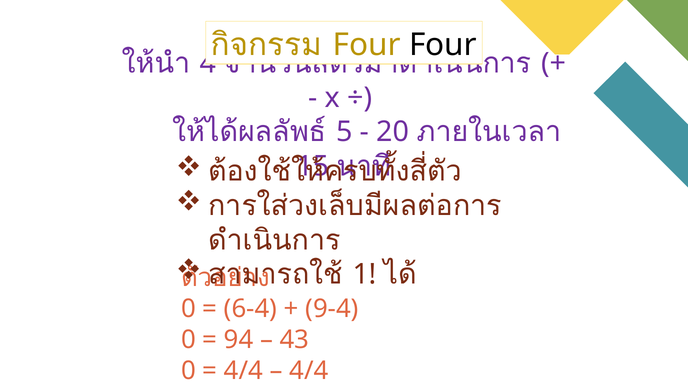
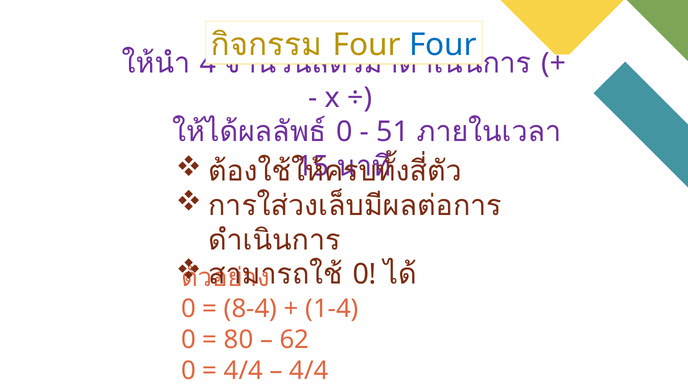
Four colour: black -> blue (443, 45)
5: 5 -> 0 (344, 132)
20: 20 -> 51 (393, 132)
1: 1 -> 0 (365, 275)
6-4: 6-4 -> 8-4 (251, 309)
9-4: 9-4 -> 1-4 (332, 309)
94: 94 -> 80 (239, 340)
43: 43 -> 62 (294, 340)
